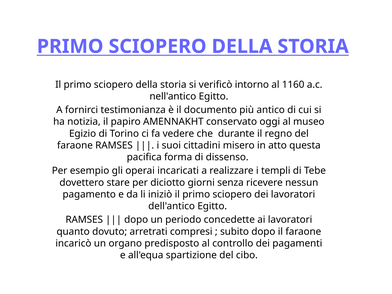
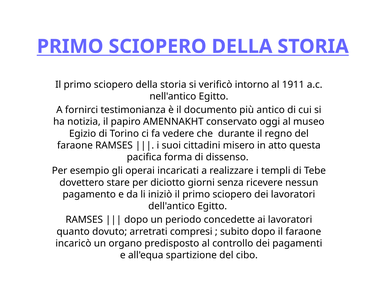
1160: 1160 -> 1911 (293, 85)
